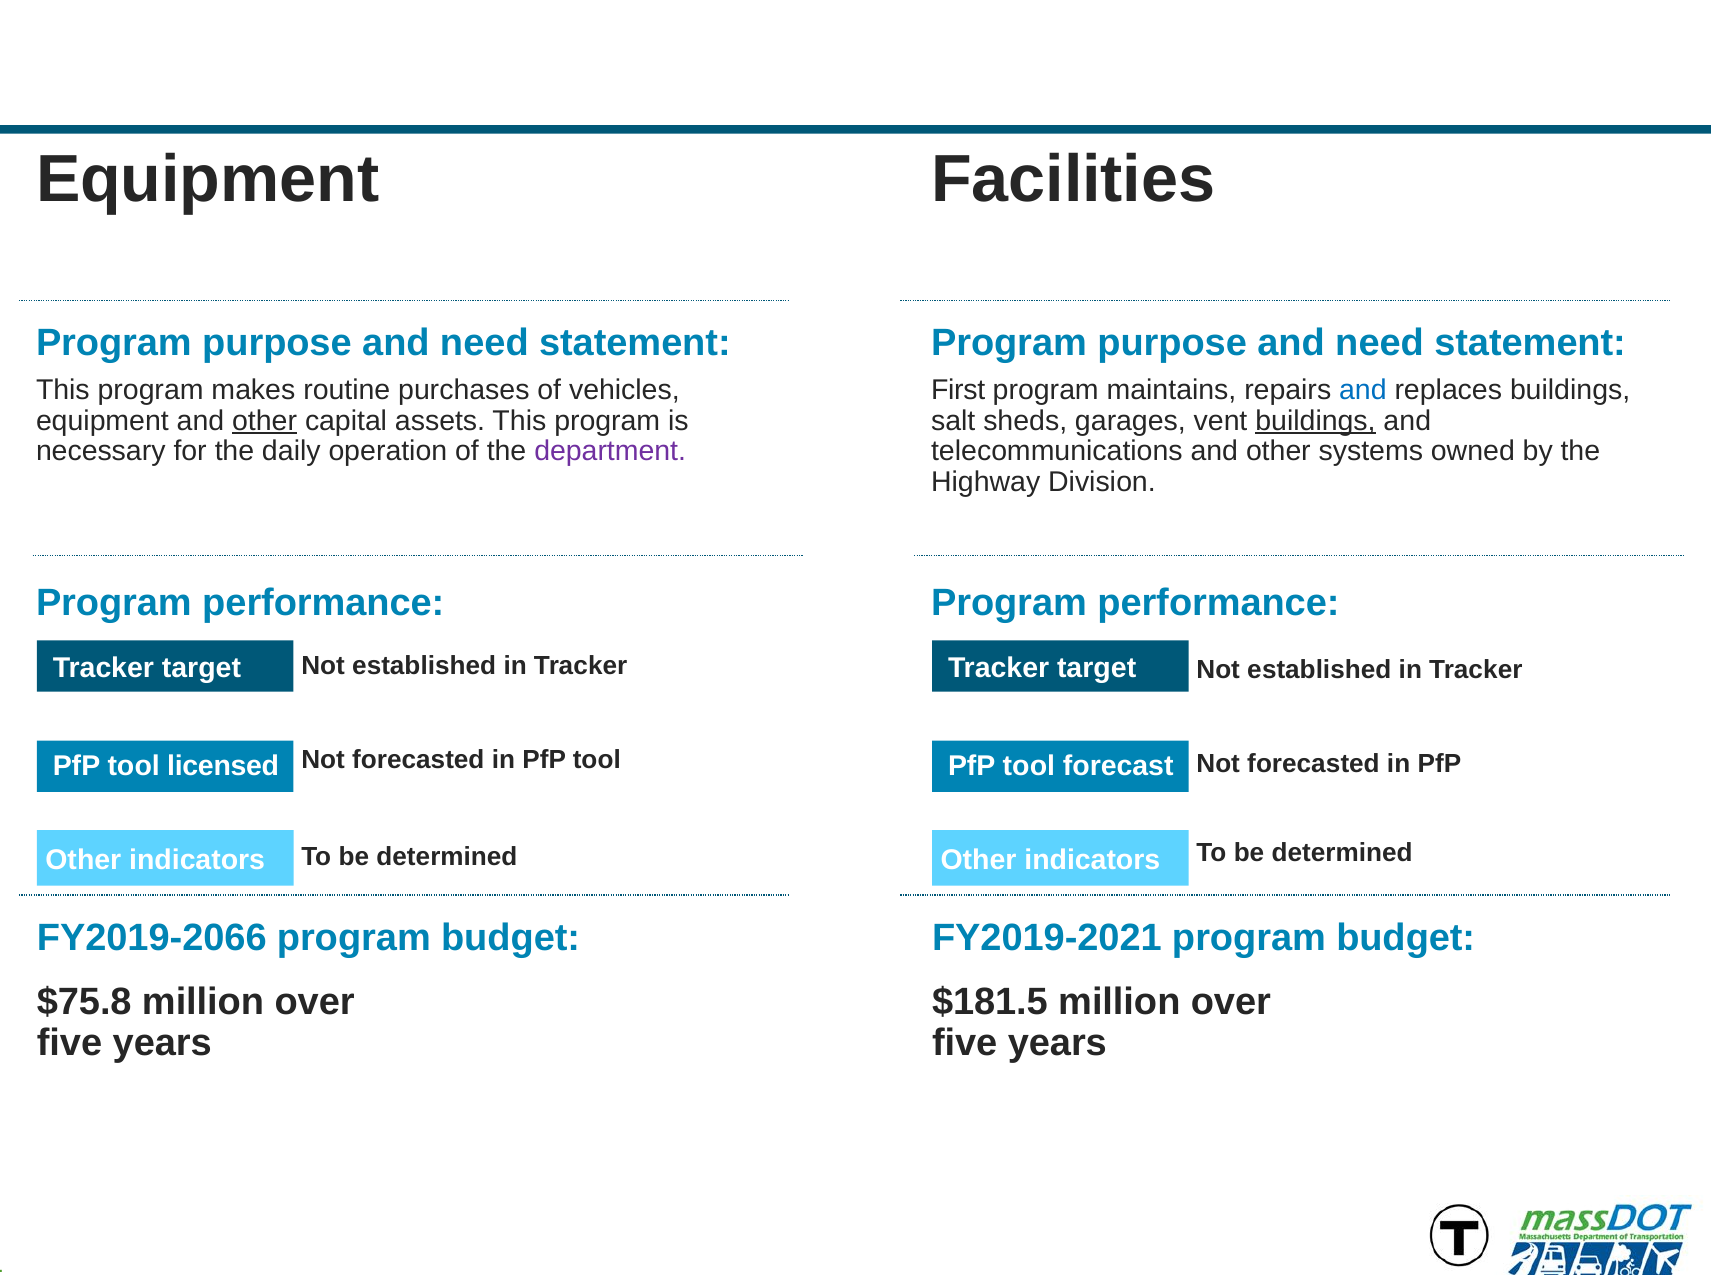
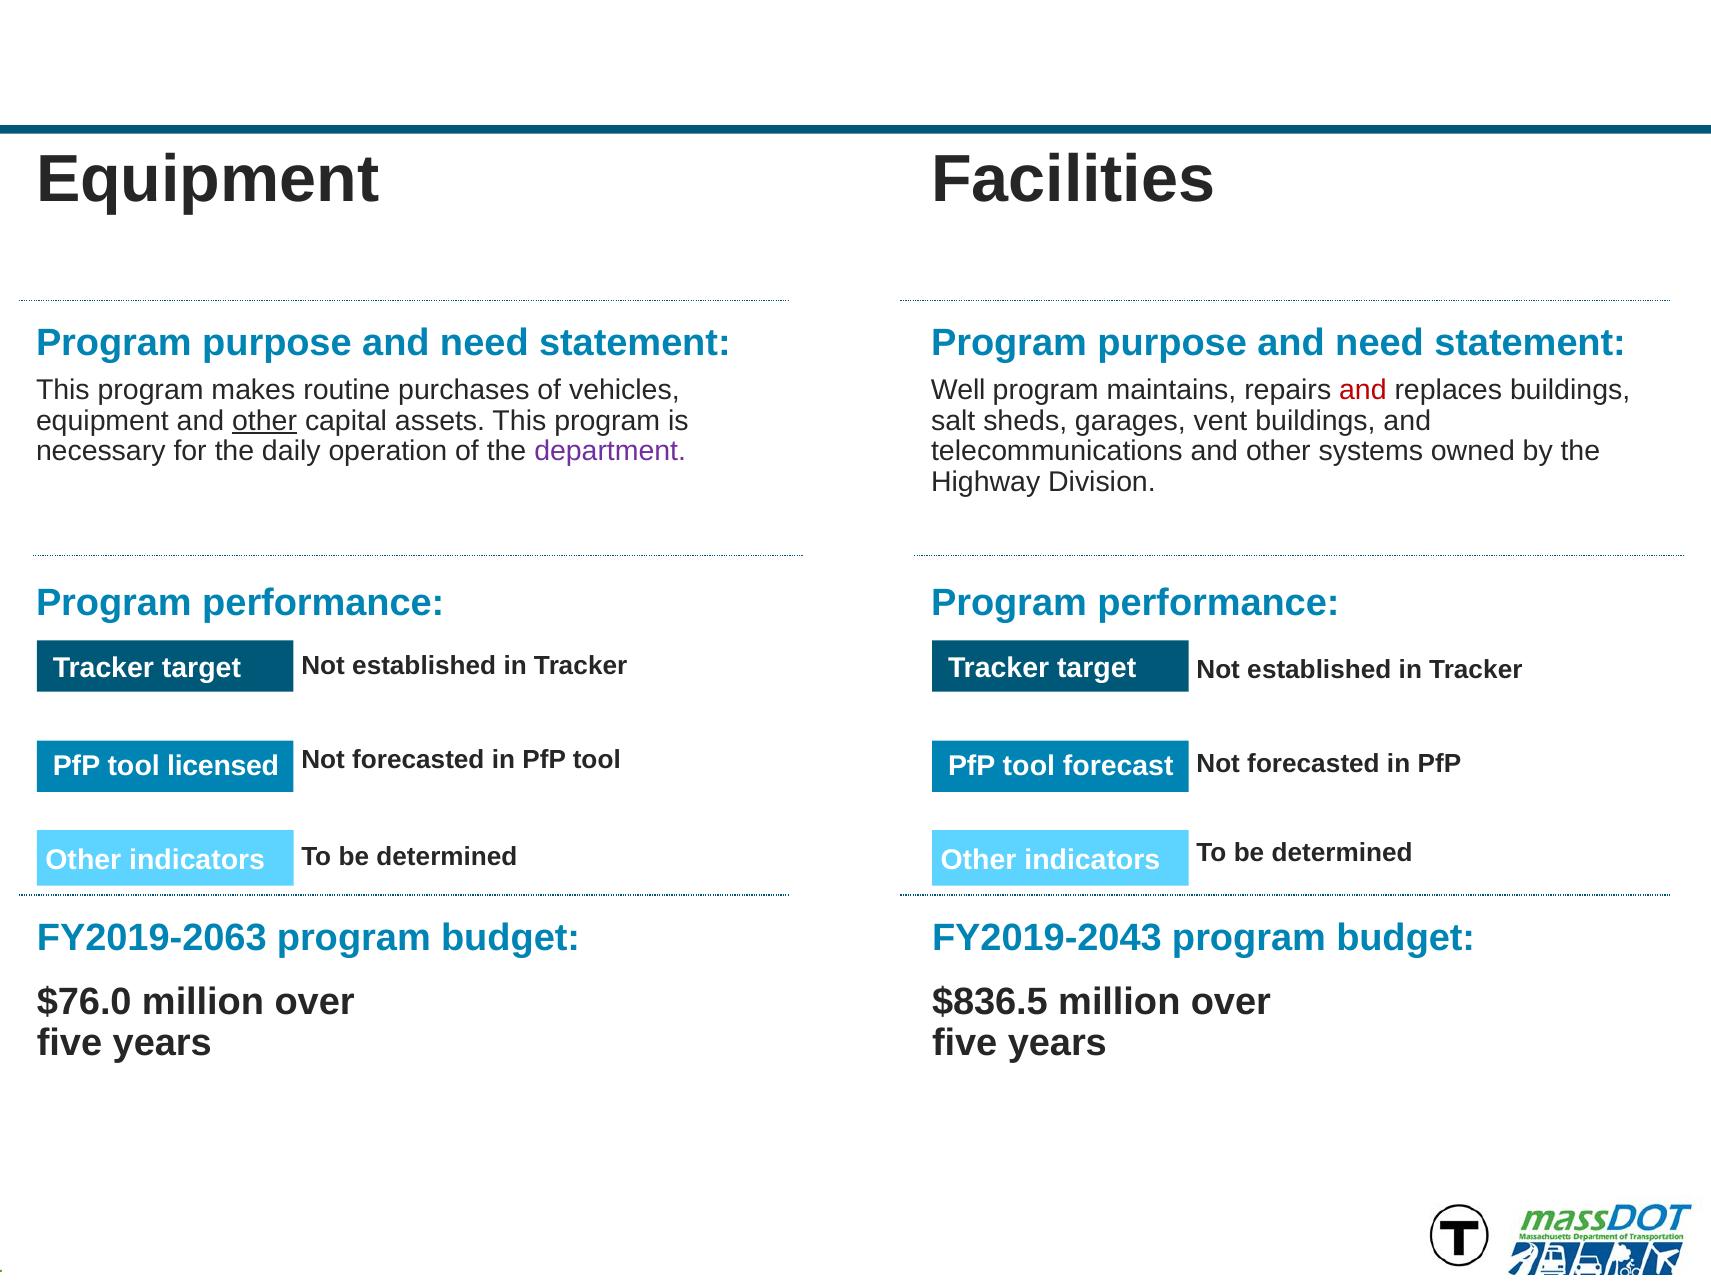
First: First -> Well (958, 390)
and colour: blue -> red (1363, 390)
buildings underline: present -> none (1315, 420)
FY2019-2066: FY2019-2066 -> FY2019-2063 (152, 938)
FY2019-2021: FY2019-2021 -> FY2019-2043 (1047, 938)
$75.8: $75.8 -> $76.0 (84, 1002)
$181.5: $181.5 -> $836.5 (990, 1002)
